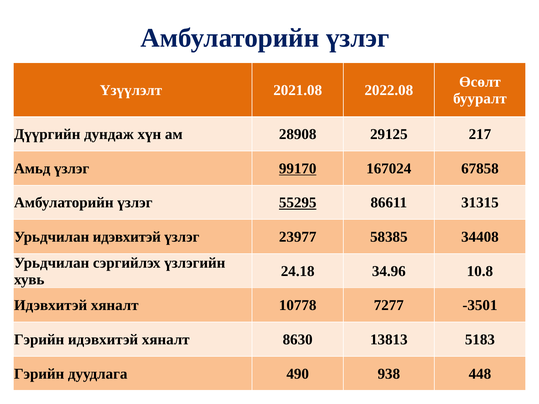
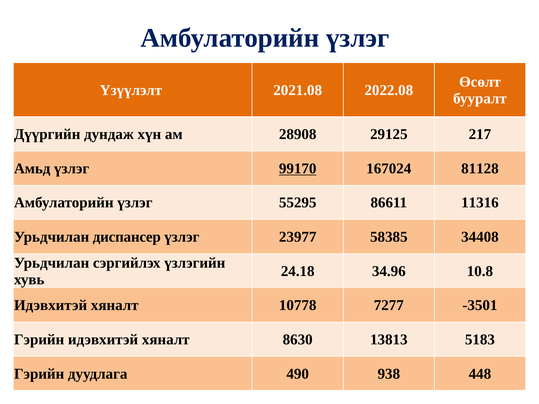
67858: 67858 -> 81128 (480, 169)
55295 underline: present -> none (298, 203)
31315: 31315 -> 11316 (480, 203)
Урьдчилан идэвхитэй: идэвхитэй -> диспансер (127, 237)
